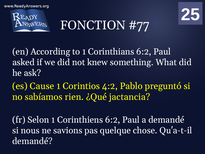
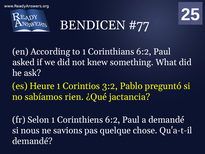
FONCTION: FONCTION -> BENDICEN (93, 25)
Cause: Cause -> Heure (42, 86)
4:2: 4:2 -> 3:2 (110, 86)
